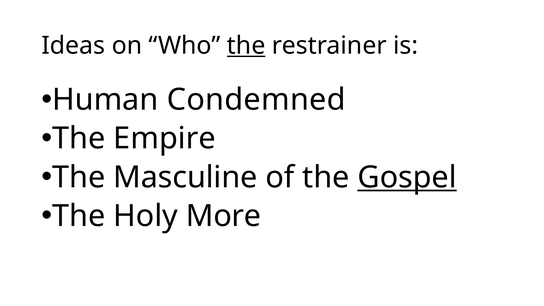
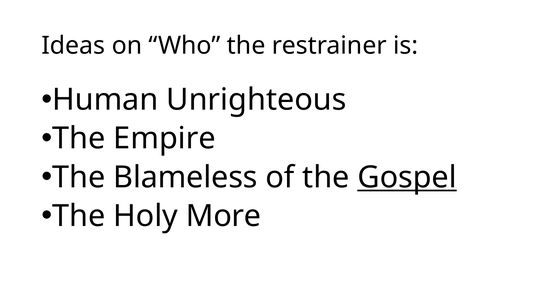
the underline: present -> none (246, 46)
Condemned: Condemned -> Unrighteous (256, 100)
Masculine: Masculine -> Blameless (185, 177)
